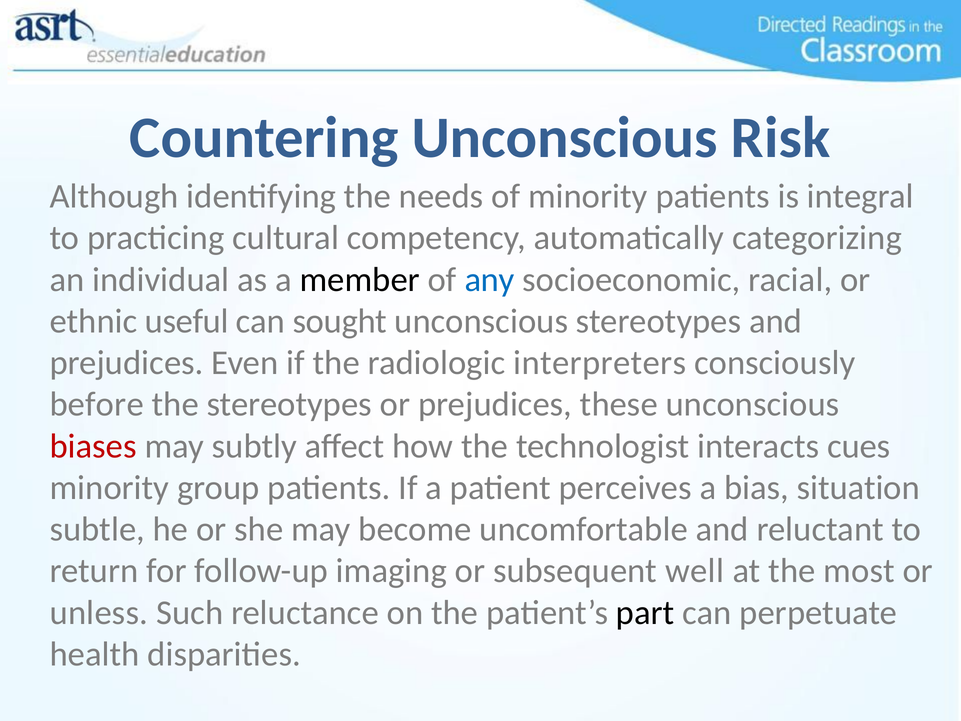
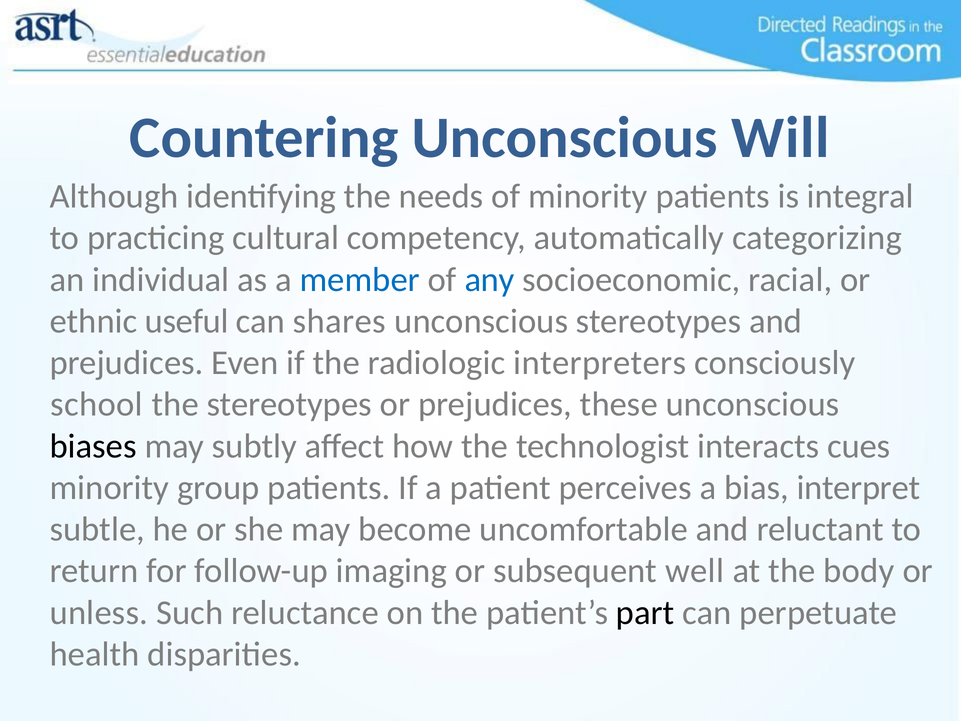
Risk: Risk -> Will (780, 138)
member colour: black -> blue (360, 279)
sought: sought -> shares (339, 321)
before: before -> school (97, 404)
biases colour: red -> black (93, 446)
situation: situation -> interpret (858, 488)
most: most -> body (859, 571)
